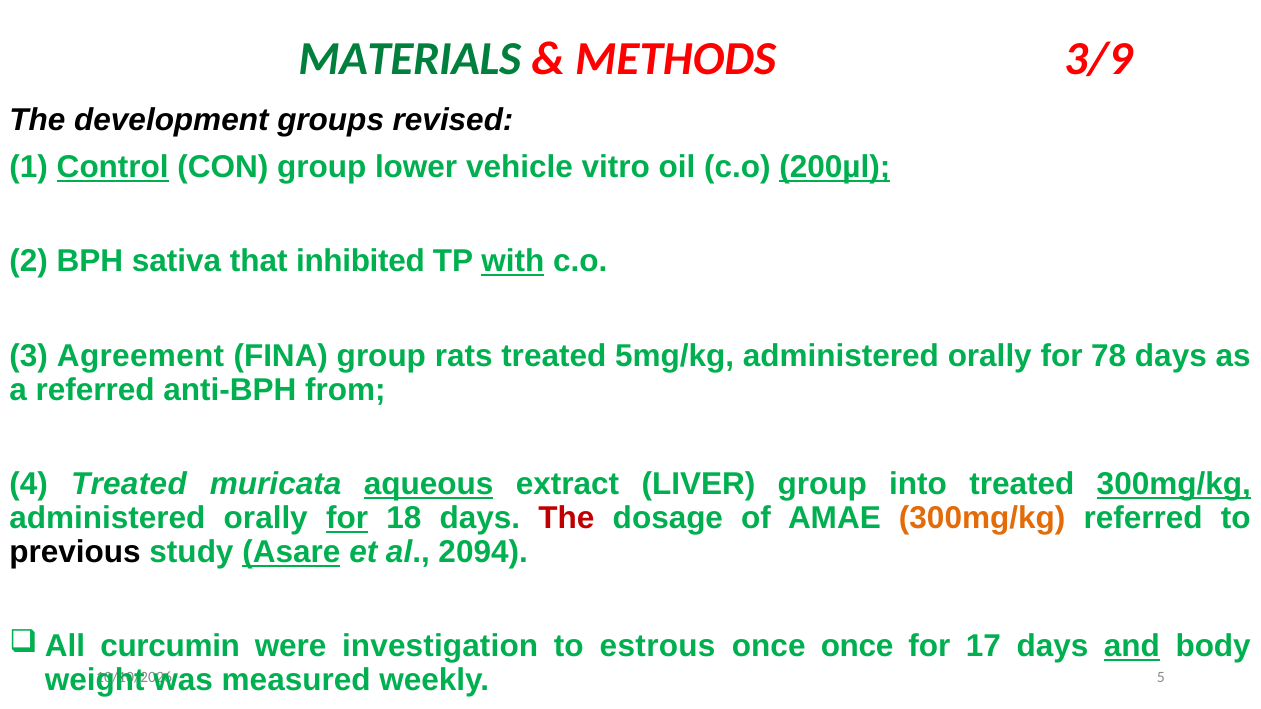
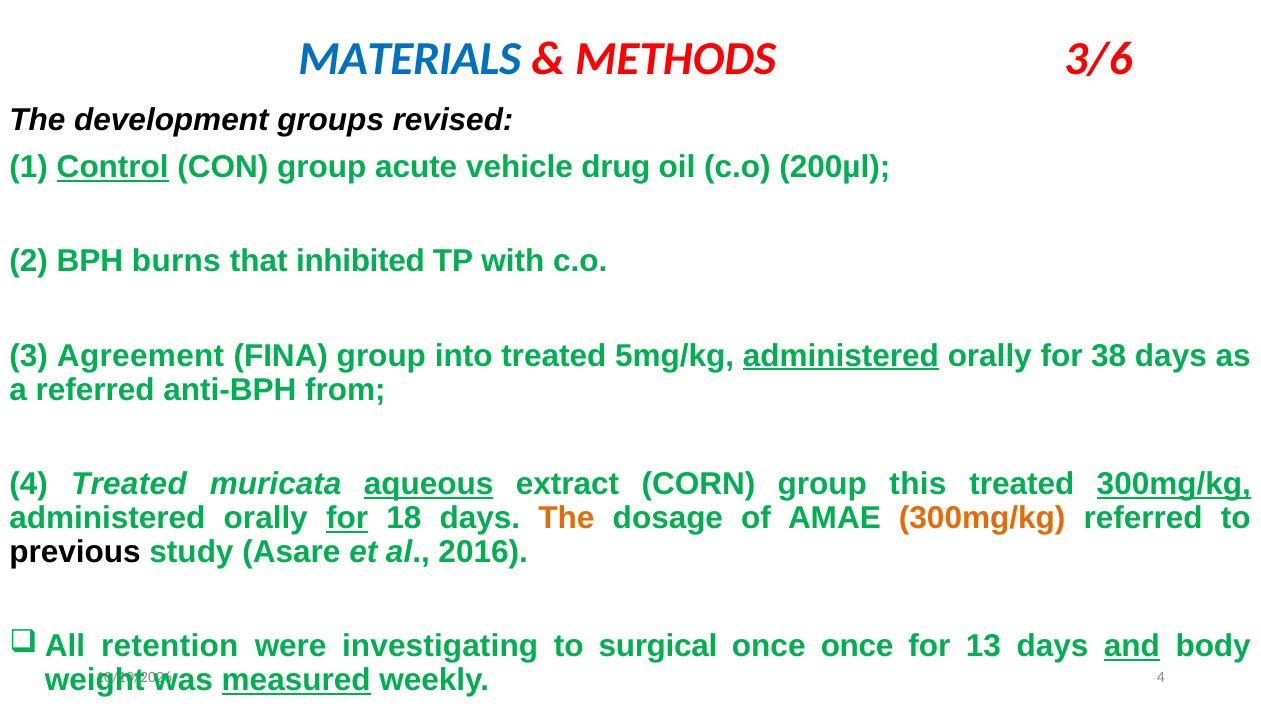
MATERIALS colour: green -> blue (410, 59)
3/9: 3/9 -> 3/6 (1098, 59)
lower: lower -> acute (416, 167)
vitro: vitro -> drug (616, 167)
200µl underline: present -> none (835, 167)
sativa: sativa -> burns (176, 262)
with underline: present -> none (513, 262)
rats: rats -> into (464, 356)
administered underline: none -> present (841, 356)
78: 78 -> 38 (1109, 356)
LIVER: LIVER -> CORN (698, 484)
into: into -> this (918, 484)
The colour: red -> orange (566, 518)
Asare underline: present -> none (291, 552)
2094: 2094 -> 2016 (483, 552)
curcumin: curcumin -> retention (170, 647)
investigation: investigation -> investigating (440, 647)
estrous: estrous -> surgical (658, 647)
17: 17 -> 13 (983, 647)
measured underline: none -> present (296, 681)
5: 5 -> 4 (1161, 677)
